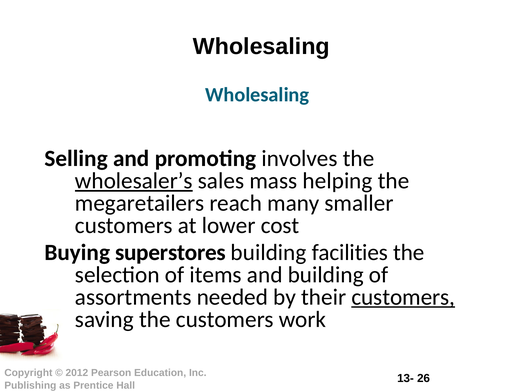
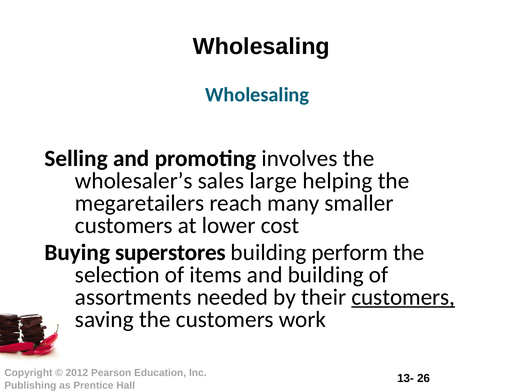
wholesaler’s underline: present -> none (134, 181)
mass: mass -> large (273, 181)
facilities: facilities -> perform (350, 253)
